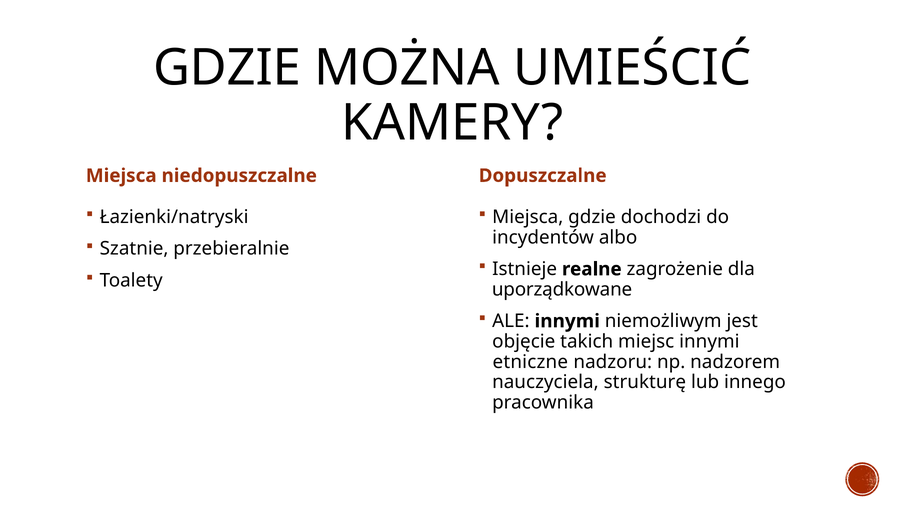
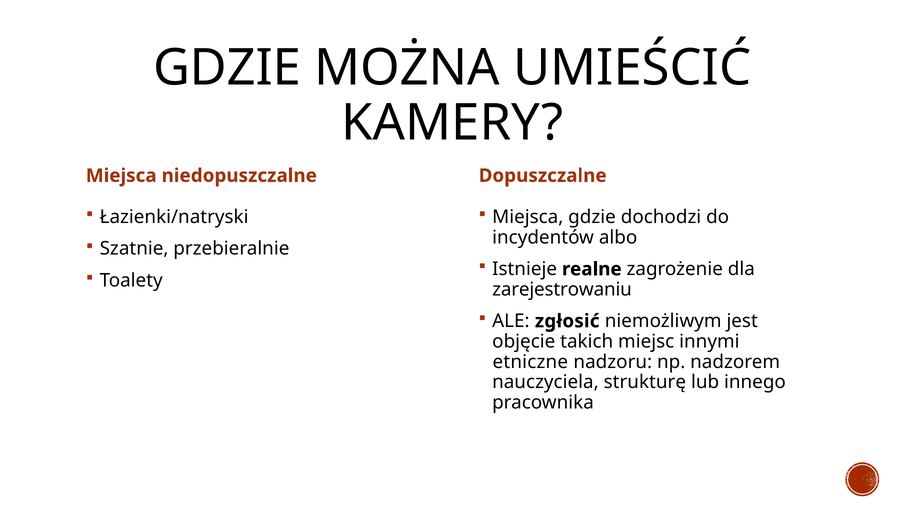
uporządkowane: uporządkowane -> zarejestrowaniu (562, 289)
ALE innymi: innymi -> zgłosić (567, 321)
